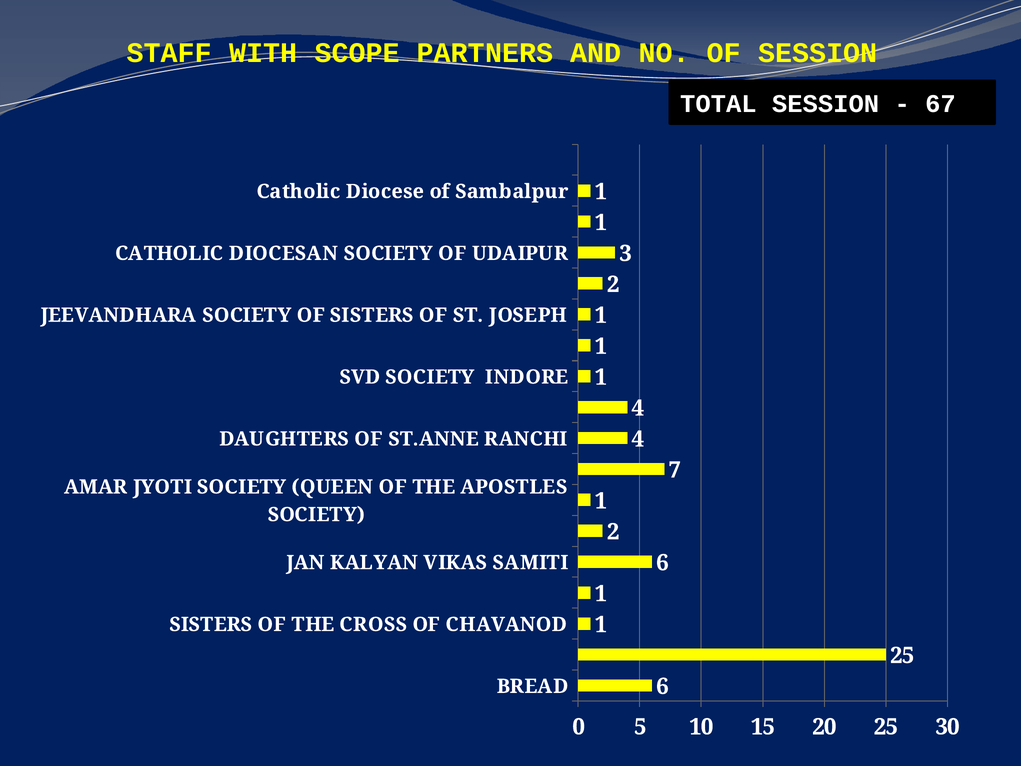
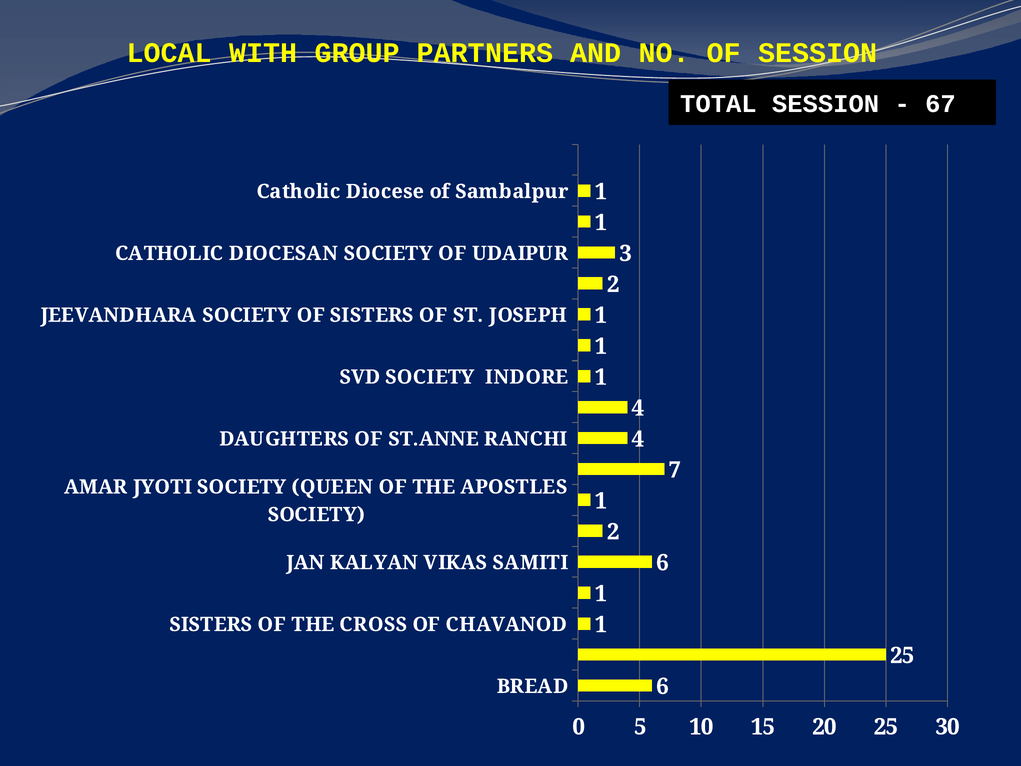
STAFF: STAFF -> LOCAL (169, 53)
SCOPE: SCOPE -> GROUP (357, 53)
